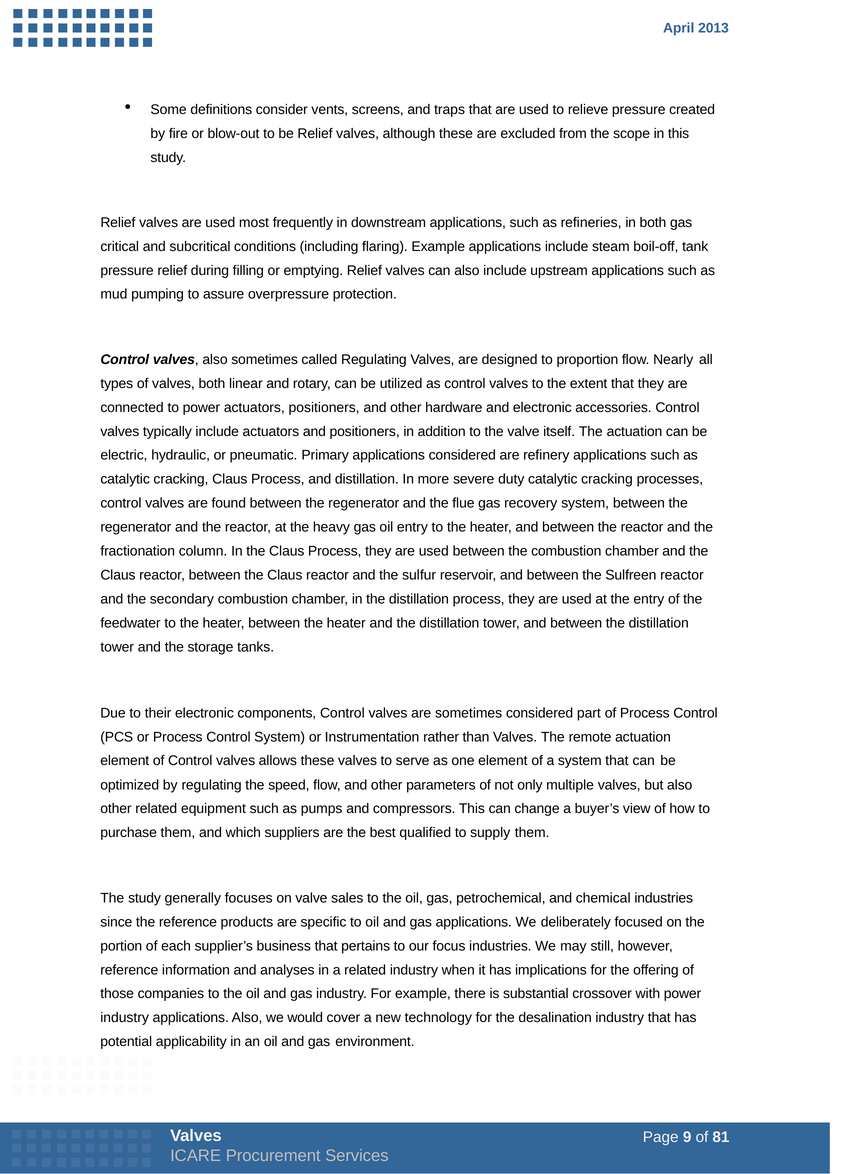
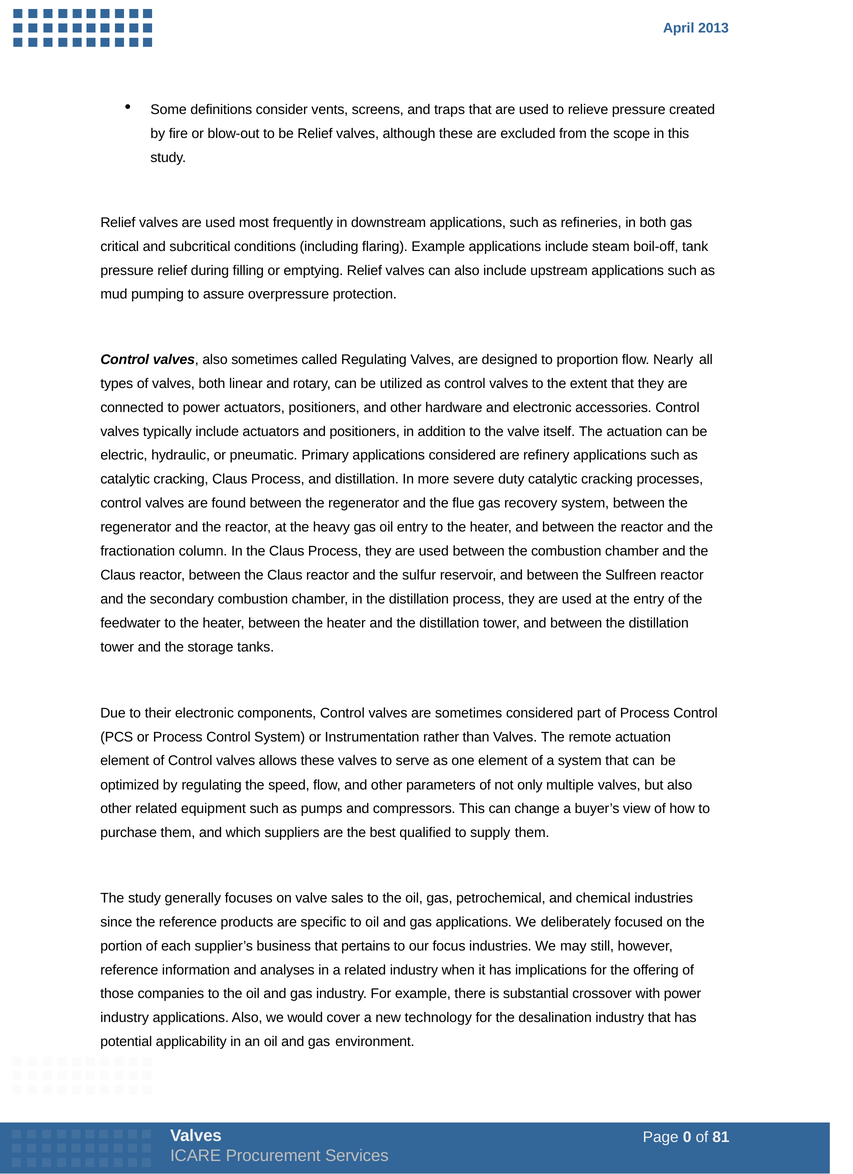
9: 9 -> 0 (687, 1137)
